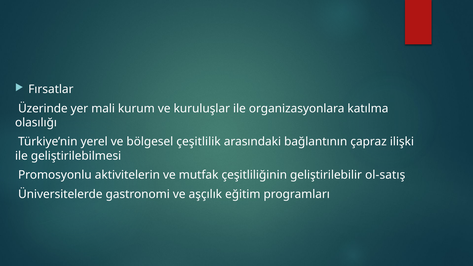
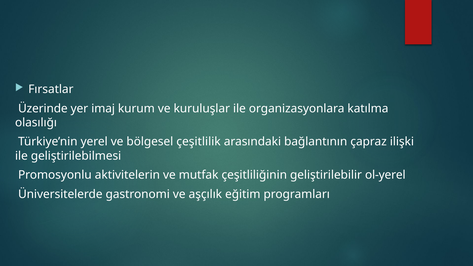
mali: mali -> imaj (103, 108)
ol-satış: ol-satış -> ol-yerel (385, 175)
